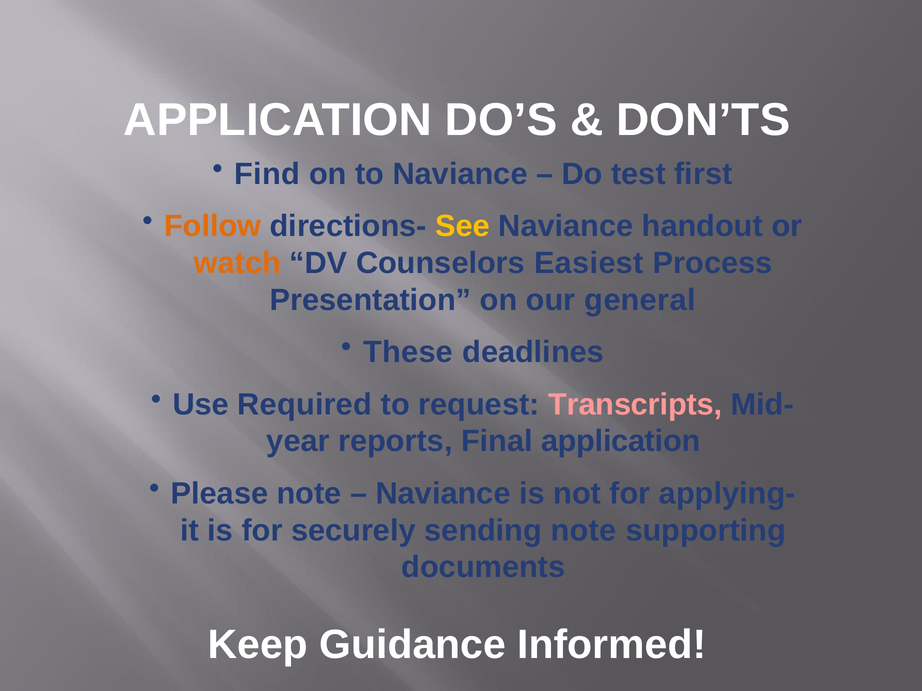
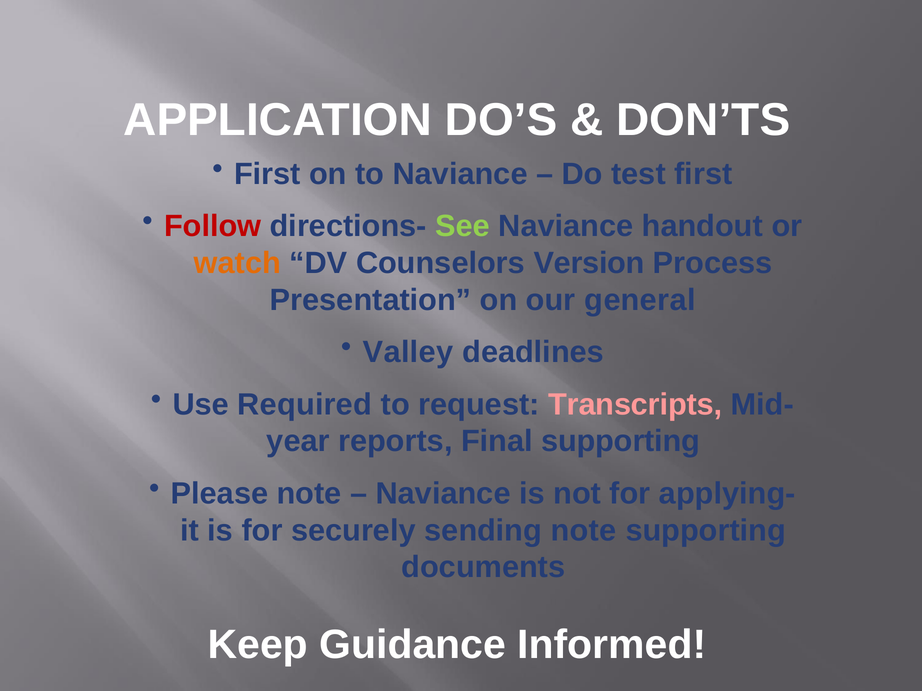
Find: Find -> First (267, 174)
Follow colour: orange -> red (213, 227)
See colour: yellow -> light green (463, 227)
Easiest: Easiest -> Version (589, 263)
These: These -> Valley (408, 353)
Final application: application -> supporting (621, 442)
